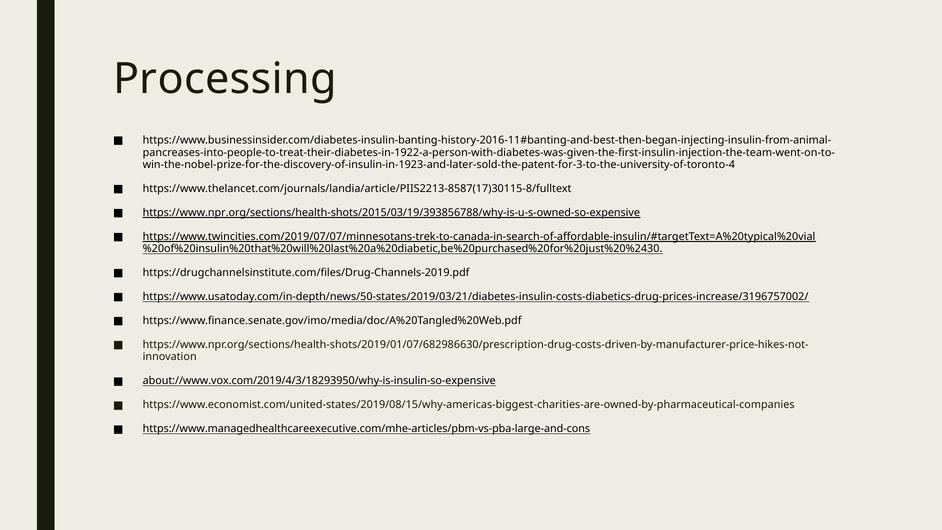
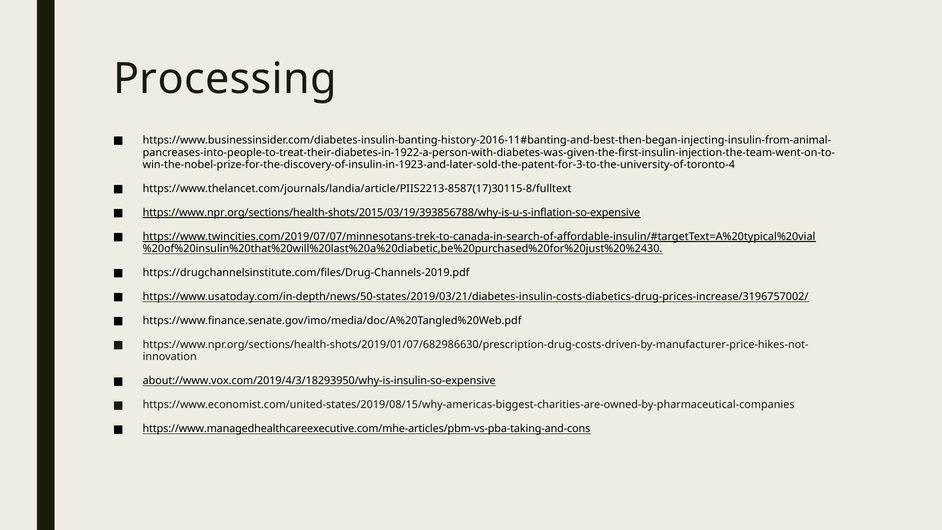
https://www.npr.org/sections/health-shots/2015/03/19/393856788/why-is-u-s-owned-so-expensive: https://www.npr.org/sections/health-shots/2015/03/19/393856788/why-is-u-s-owned-so-expensive -> https://www.npr.org/sections/health-shots/2015/03/19/393856788/why-is-u-s-inflation-so-expensive (391, 213)
https://www.managedhealthcareexecutive.com/mhe-articles/pbm-vs-pba-large-and-cons: https://www.managedhealthcareexecutive.com/mhe-articles/pbm-vs-pba-large-and-cons -> https://www.managedhealthcareexecutive.com/mhe-articles/pbm-vs-pba-taking-and-cons (366, 429)
